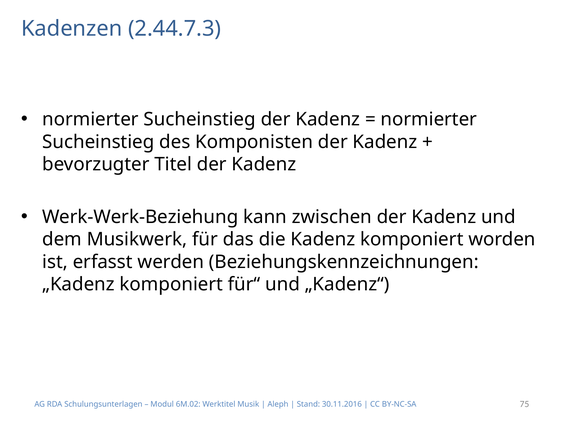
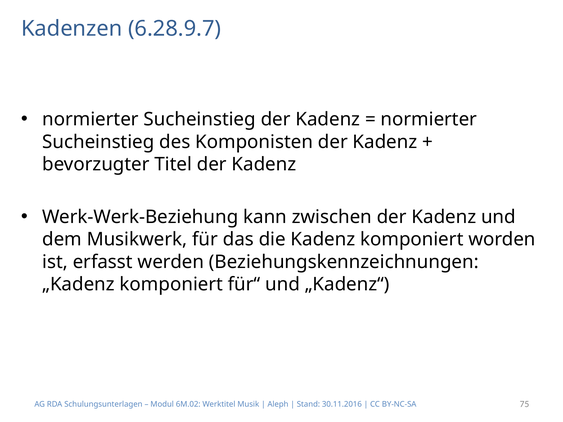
2.44.7.3: 2.44.7.3 -> 6.28.9.7 (175, 28)
